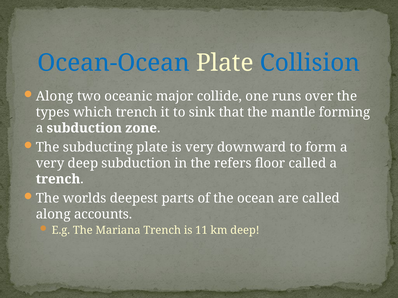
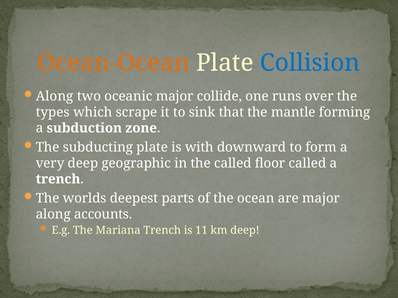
Ocean-Ocean colour: blue -> orange (114, 63)
which trench: trench -> scrape (137, 112)
is very: very -> with (199, 148)
deep subduction: subduction -> geographic (136, 163)
the refers: refers -> called (233, 163)
are called: called -> major (321, 199)
